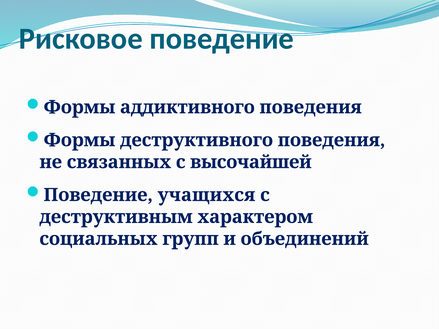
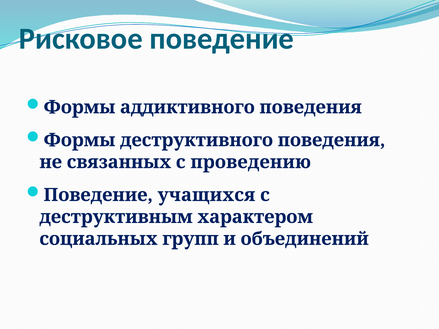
высочайшей: высочайшей -> проведению (251, 162)
